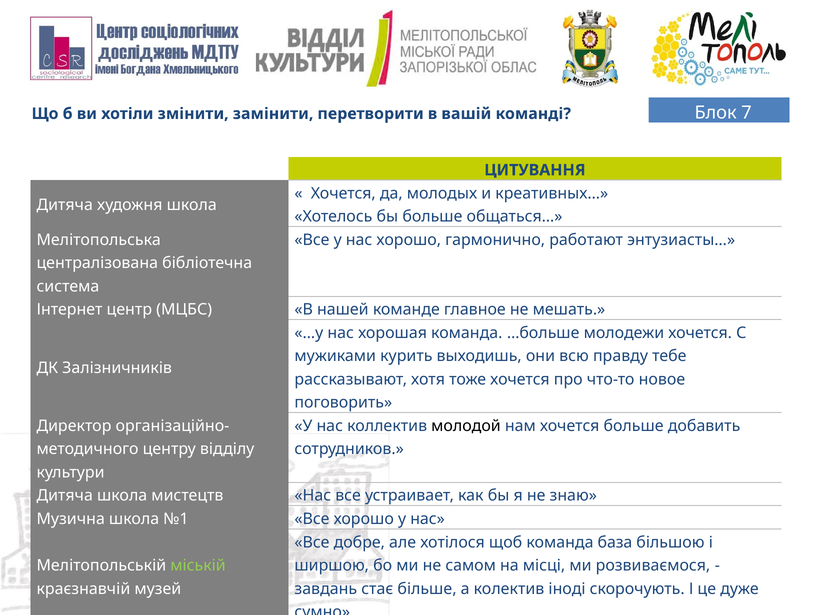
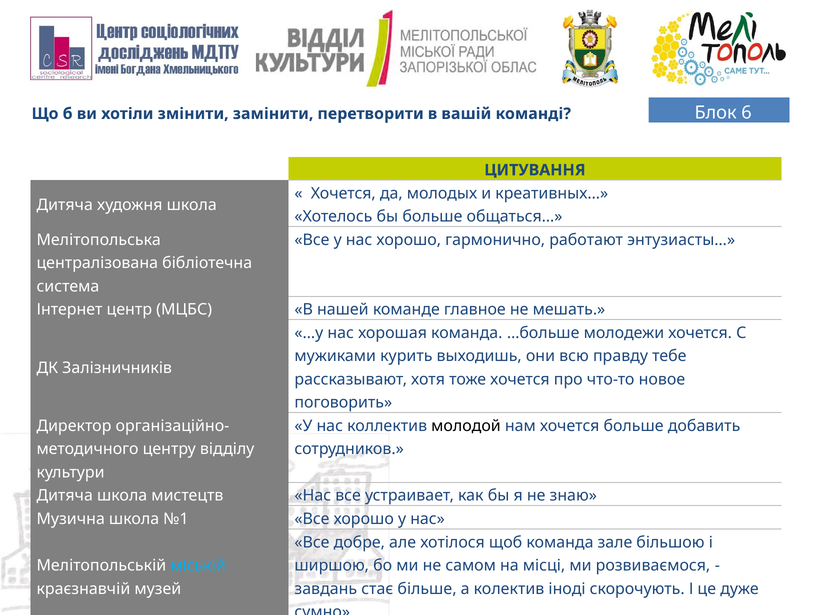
7: 7 -> 6 (746, 112)
база: база -> зале (615, 542)
міській colour: light green -> light blue (198, 565)
